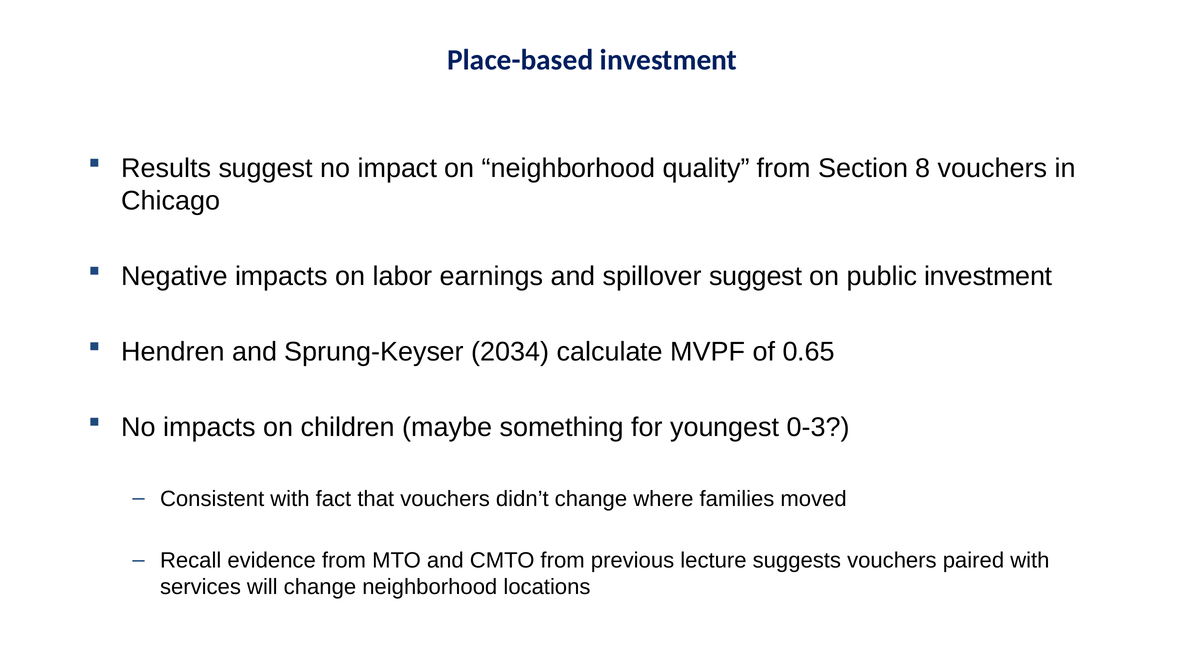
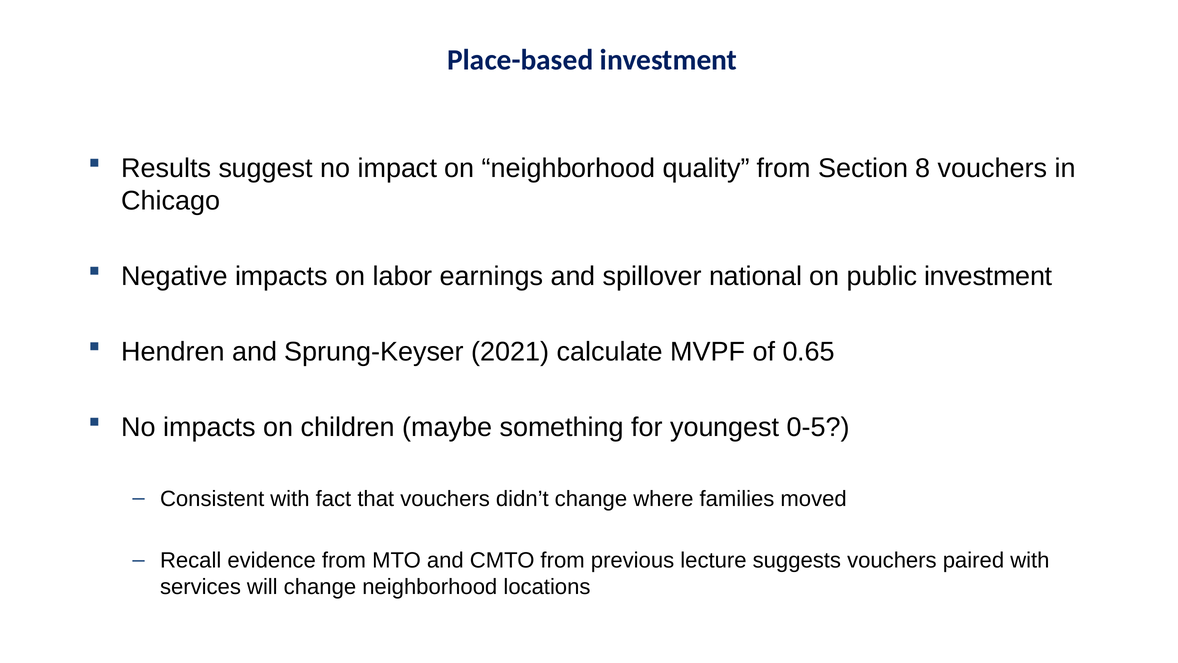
spillover suggest: suggest -> national (756, 276)
2034: 2034 -> 2021 (510, 352)
0-3: 0-3 -> 0-5 (818, 427)
